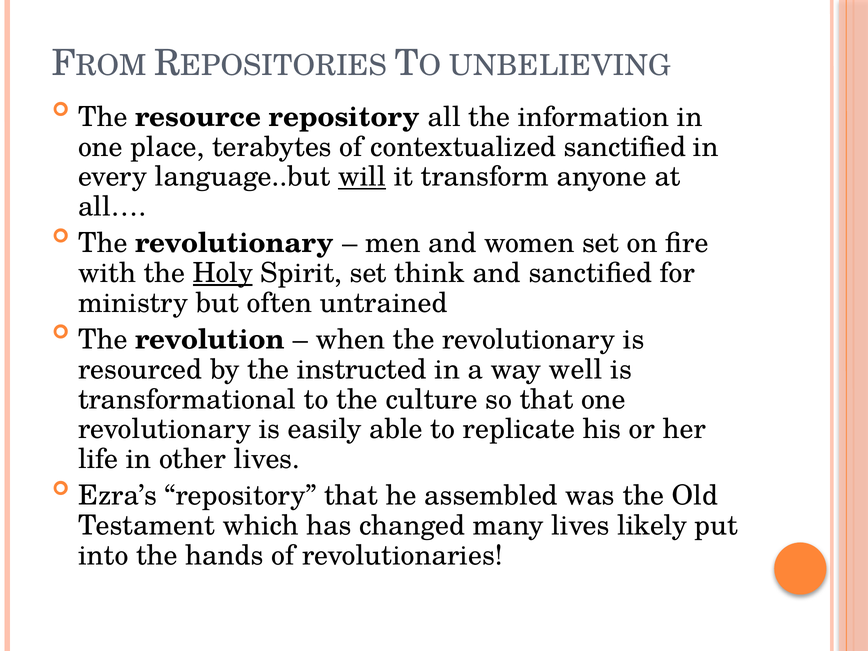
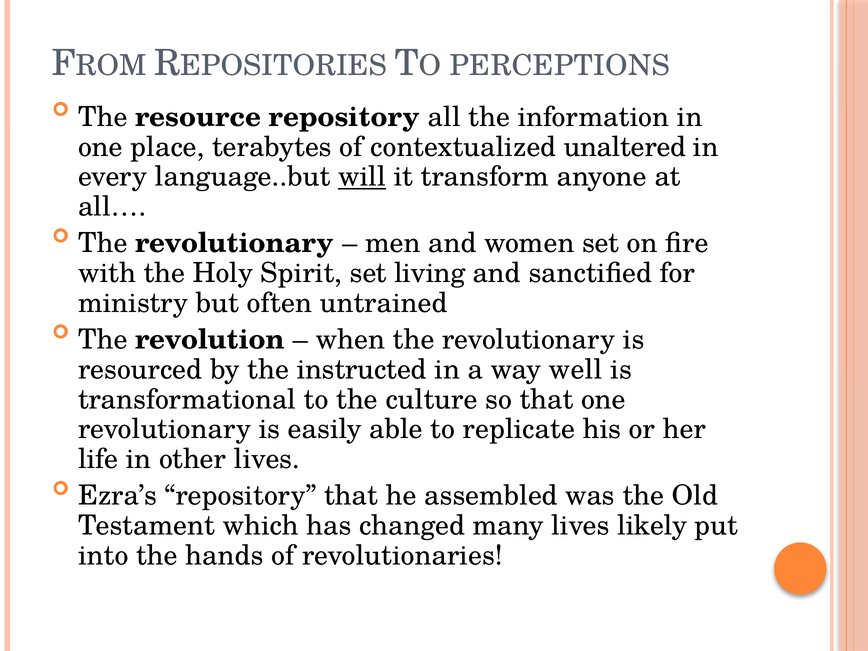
UNBELIEVING: UNBELIEVING -> PERCEPTIONS (560, 66)
contextualized sanctified: sanctified -> unaltered (625, 147)
Holy underline: present -> none (223, 273)
think: think -> living (430, 273)
